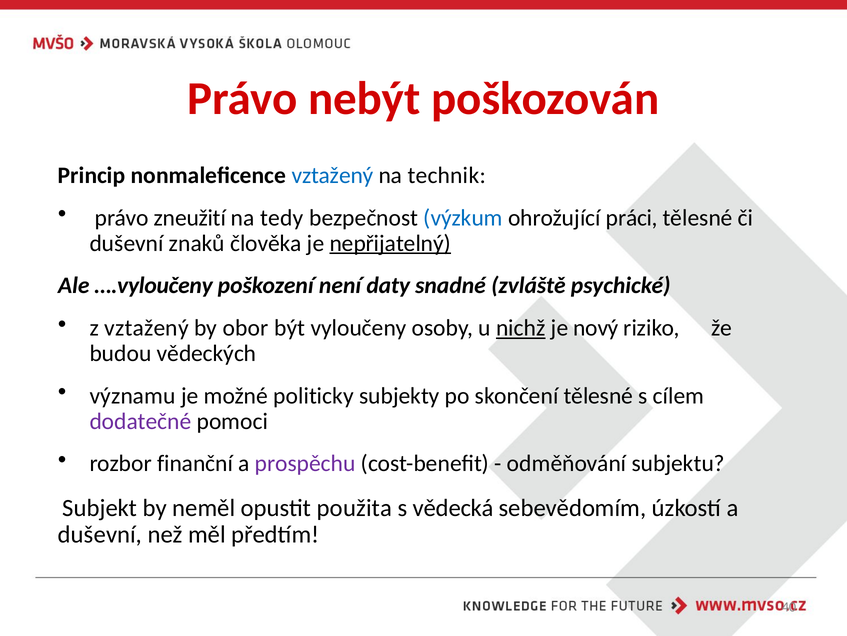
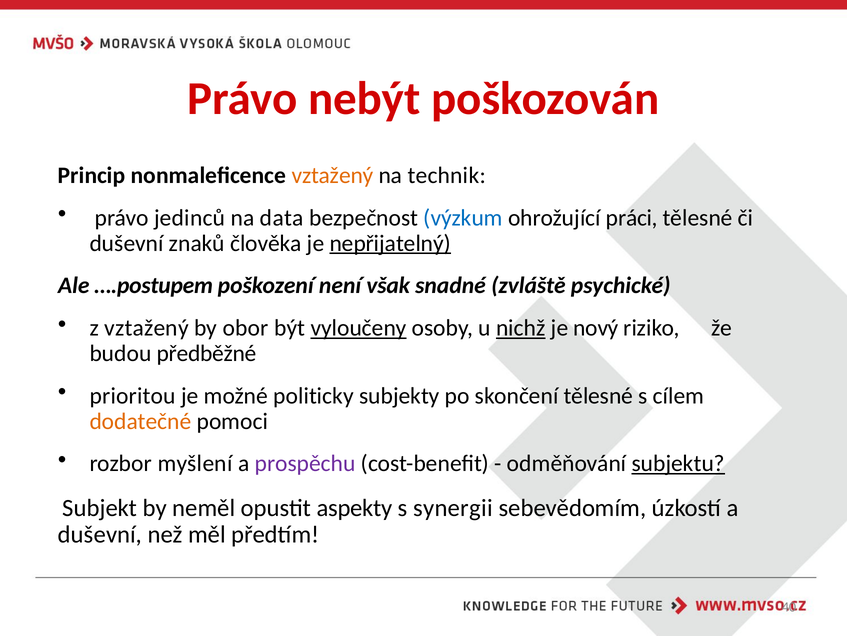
vztažený colour: blue -> orange (332, 175)
zneužití: zneužití -> jedinců (190, 218)
tedy: tedy -> data (282, 218)
….vyloučeny: ….vyloučeny -> ….postupem (154, 285)
daty: daty -> však (388, 285)
vyloučeny underline: none -> present (359, 328)
vědeckých: vědeckých -> předběžné (207, 353)
významu: významu -> prioritou (133, 395)
dodatečné colour: purple -> orange (141, 421)
finanční: finanční -> myšlení (195, 463)
subjektu underline: none -> present (678, 463)
použita: použita -> aspekty (355, 507)
vědecká: vědecká -> synergii (453, 507)
